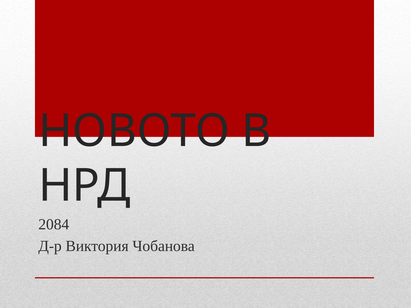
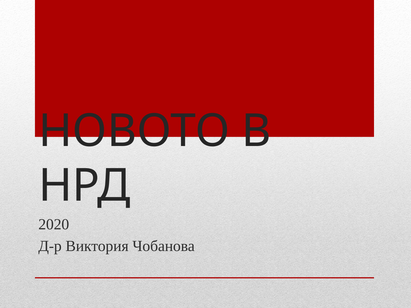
2084: 2084 -> 2020 (54, 225)
